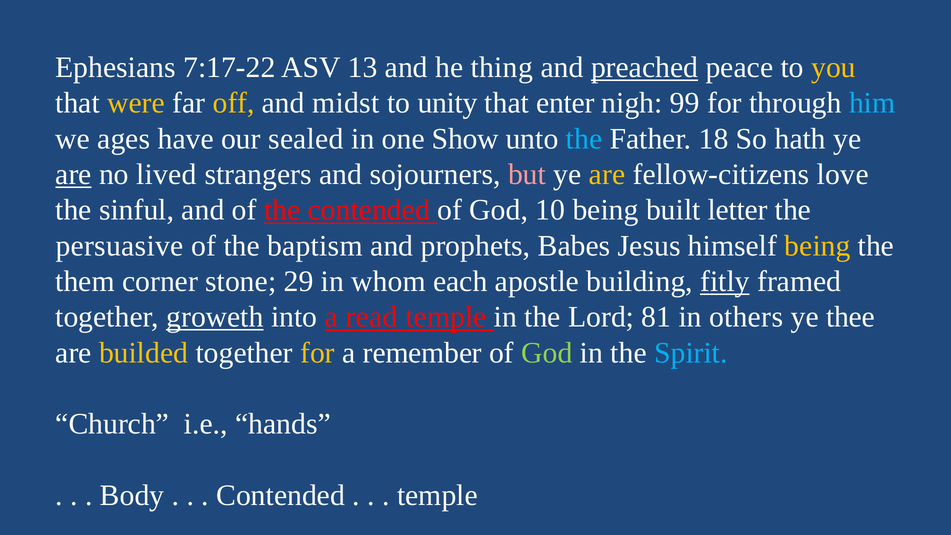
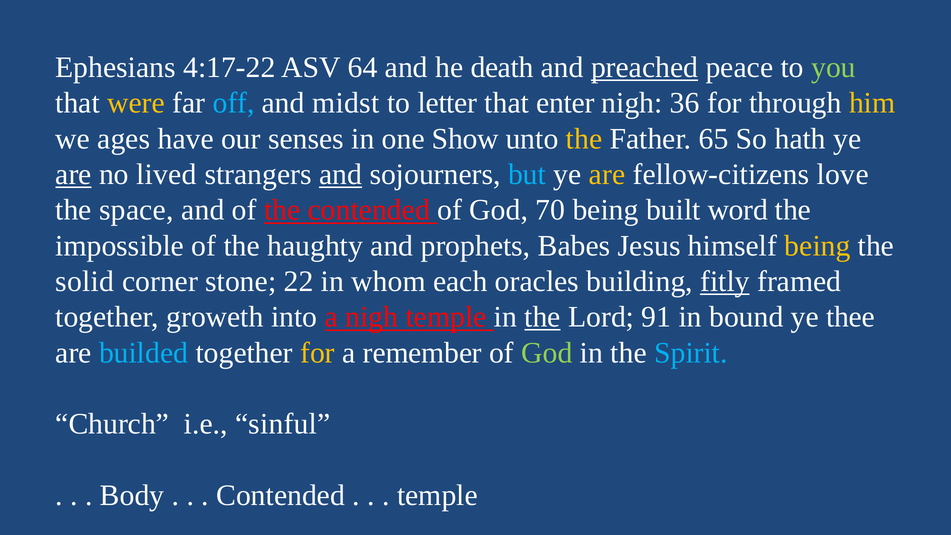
7:17-22: 7:17-22 -> 4:17-22 (229, 67)
13: 13 -> 64 (363, 67)
thing: thing -> death (502, 67)
you colour: yellow -> light green (833, 67)
off colour: yellow -> light blue (234, 103)
unity: unity -> letter (447, 103)
99: 99 -> 36 (685, 103)
him colour: light blue -> yellow (872, 103)
sealed: sealed -> senses (306, 139)
the colour: light blue -> yellow (584, 139)
18: 18 -> 65 (714, 139)
and underline: none -> present (341, 174)
but colour: pink -> light blue (527, 174)
sinful: sinful -> space (136, 210)
10: 10 -> 70 (550, 210)
letter: letter -> word (738, 210)
persuasive: persuasive -> impossible (120, 246)
baptism: baptism -> haughty (315, 246)
them: them -> solid (85, 281)
29: 29 -> 22 (299, 281)
apostle: apostle -> oracles (537, 281)
groweth underline: present -> none (215, 317)
a read: read -> nigh (372, 317)
the underline: none -> present (543, 317)
81: 81 -> 91 (656, 317)
others: others -> bound (746, 317)
builded colour: yellow -> light blue (144, 353)
hands: hands -> sinful (283, 424)
